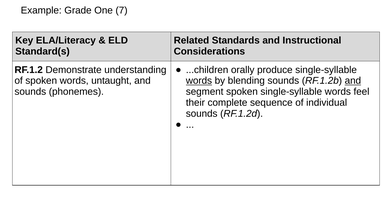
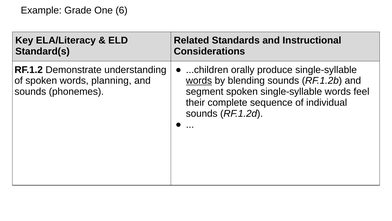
7: 7 -> 6 (122, 10)
untaught: untaught -> planning (111, 81)
and underline: present -> none (353, 81)
